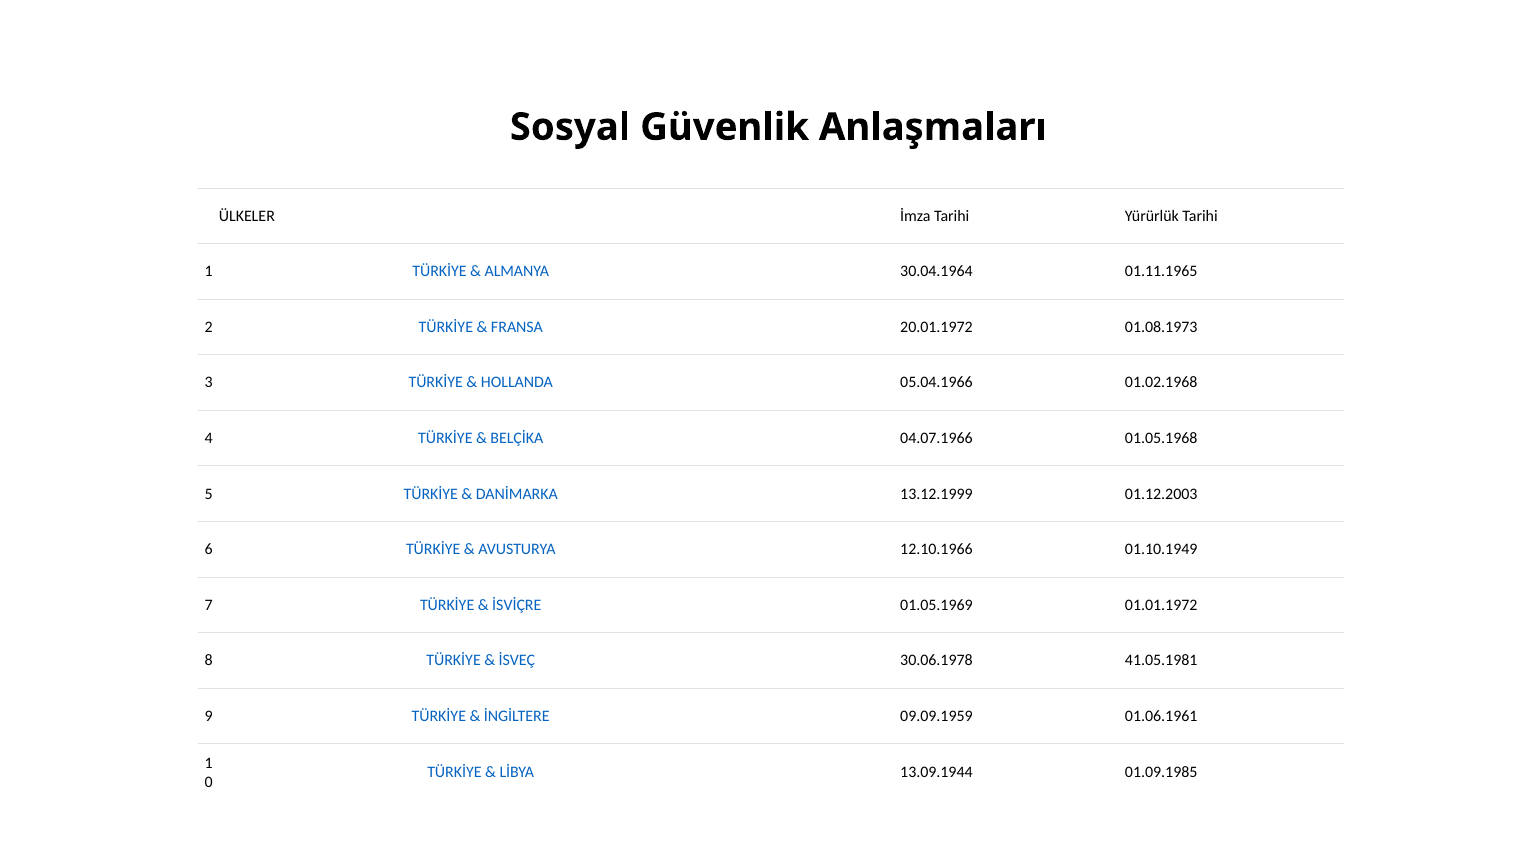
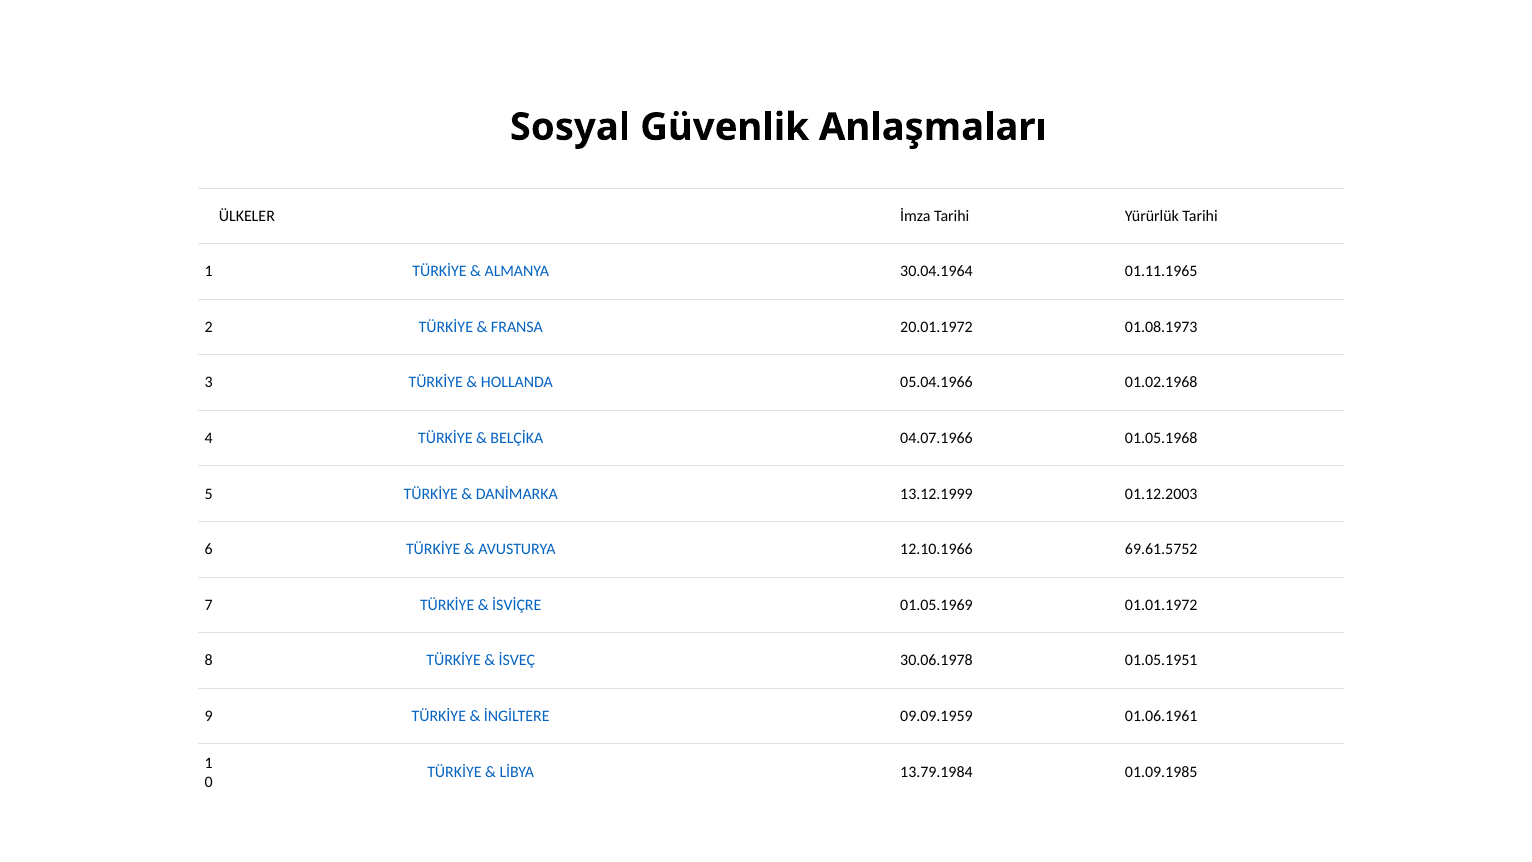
01.10.1949: 01.10.1949 -> 69.61.5752 (1161, 549)
41.05.1981: 41.05.1981 -> 01.05.1951 (1161, 660)
13.09.1944: 13.09.1944 -> 13.79.1984 (936, 772)
